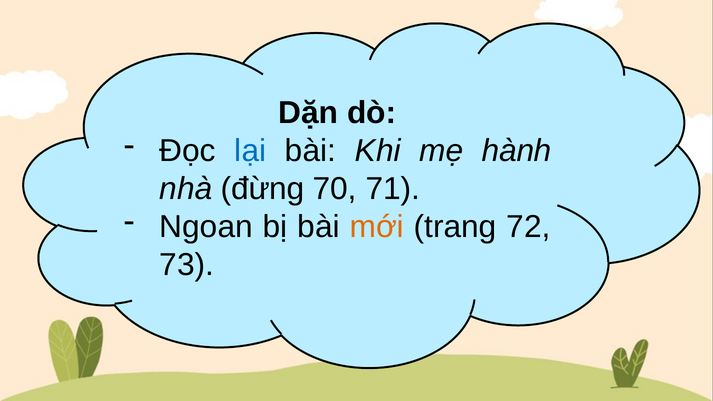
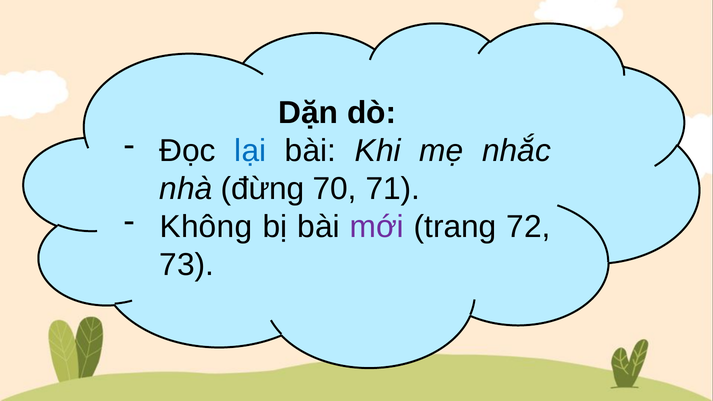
hành: hành -> nhắc (517, 151)
Ngoan: Ngoan -> Không (206, 227)
mới colour: orange -> purple (377, 227)
